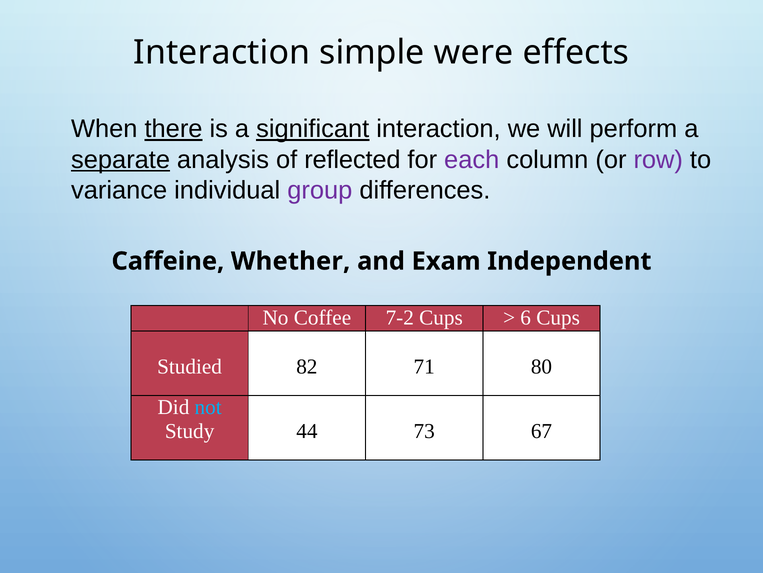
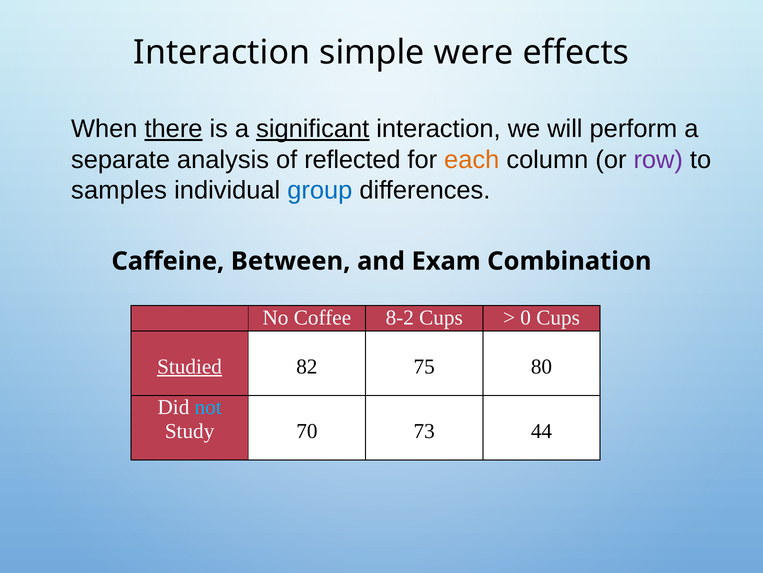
separate underline: present -> none (121, 159)
each colour: purple -> orange (472, 159)
variance: variance -> samples (119, 190)
group colour: purple -> blue (320, 190)
Whether: Whether -> Between (291, 261)
Independent: Independent -> Combination (569, 261)
7-2: 7-2 -> 8-2 (400, 317)
6: 6 -> 0 (526, 317)
Studied underline: none -> present (190, 366)
71: 71 -> 75 (424, 366)
44: 44 -> 70 (307, 430)
67: 67 -> 44 (542, 430)
